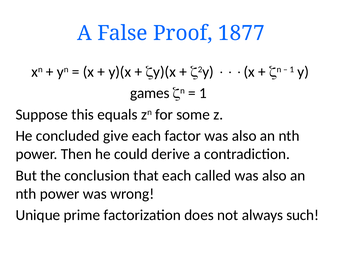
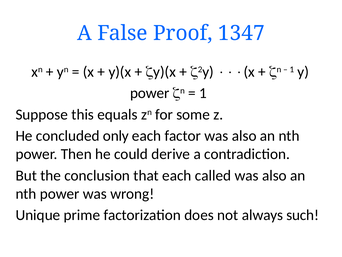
1877: 1877 -> 1347 (241, 33)
games: games -> power (150, 93)
give: give -> only (116, 136)
